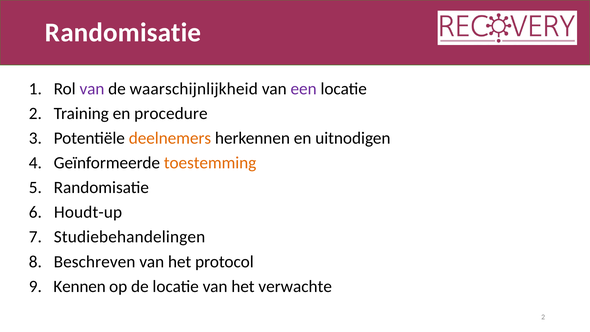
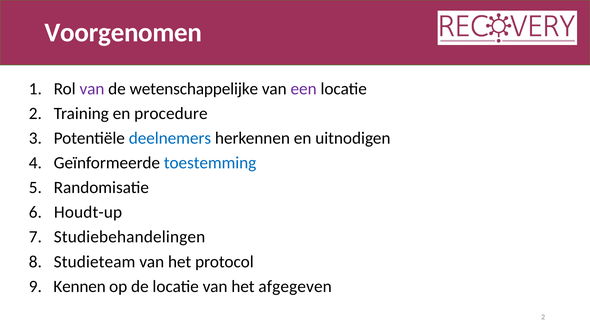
Randomisatie: Randomisatie -> Voorgenomen (123, 33)
waarschijnlijkheid: waarschijnlijkheid -> wetenschappelijke (194, 89)
deelnemers colour: orange -> blue (170, 138)
toestemming colour: orange -> blue (210, 163)
Beschreven: Beschreven -> Studieteam (95, 262)
verwachte: verwachte -> afgegeven (295, 286)
